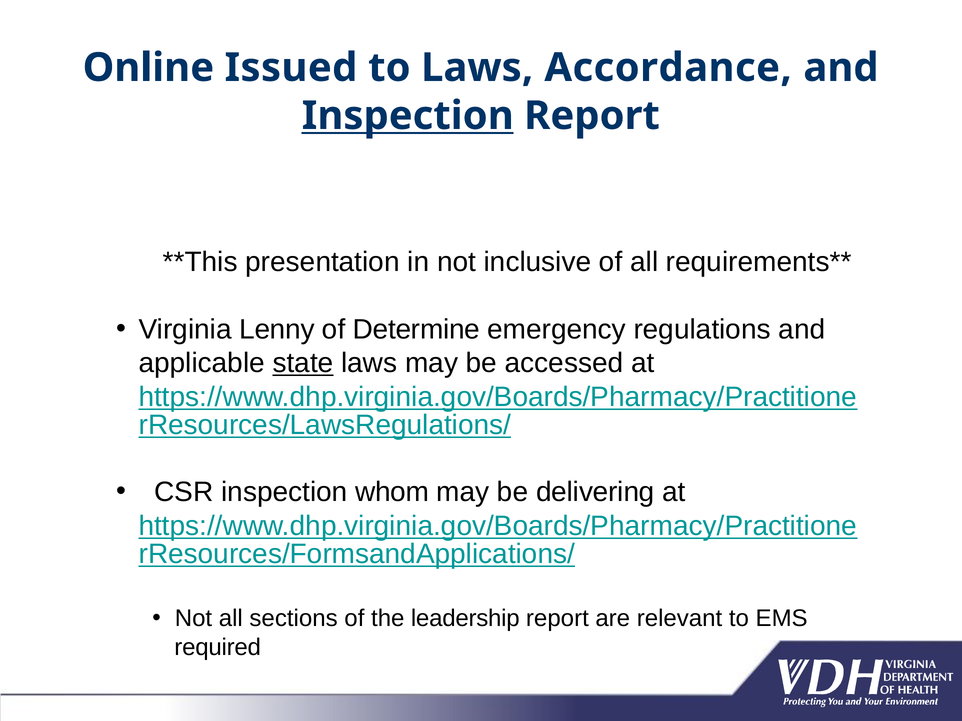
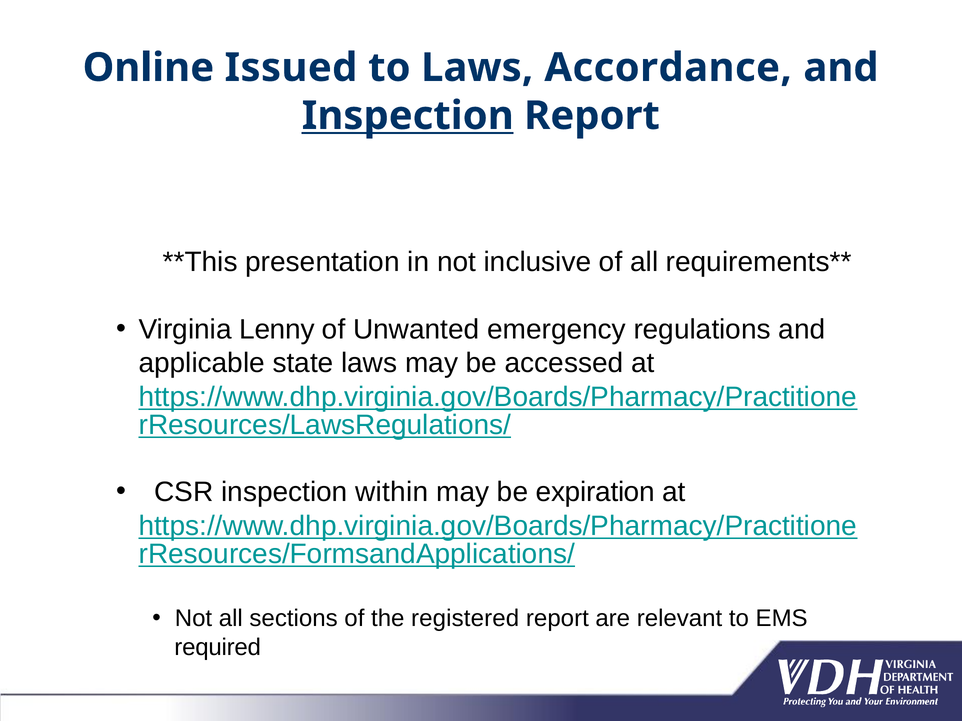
Determine: Determine -> Unwanted (416, 330)
state underline: present -> none (303, 363)
whom: whom -> within (392, 492)
delivering: delivering -> expiration (595, 492)
leadership: leadership -> registered (465, 619)
